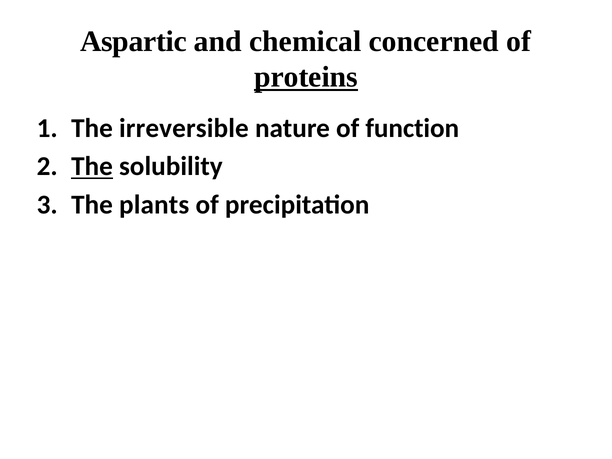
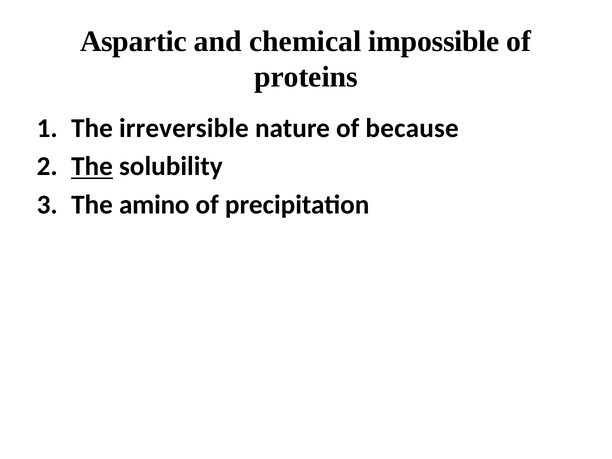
concerned: concerned -> impossible (434, 41)
proteins underline: present -> none (306, 77)
function: function -> because (412, 128)
plants: plants -> amino (154, 205)
